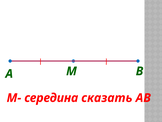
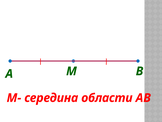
сказать: сказать -> области (107, 98)
